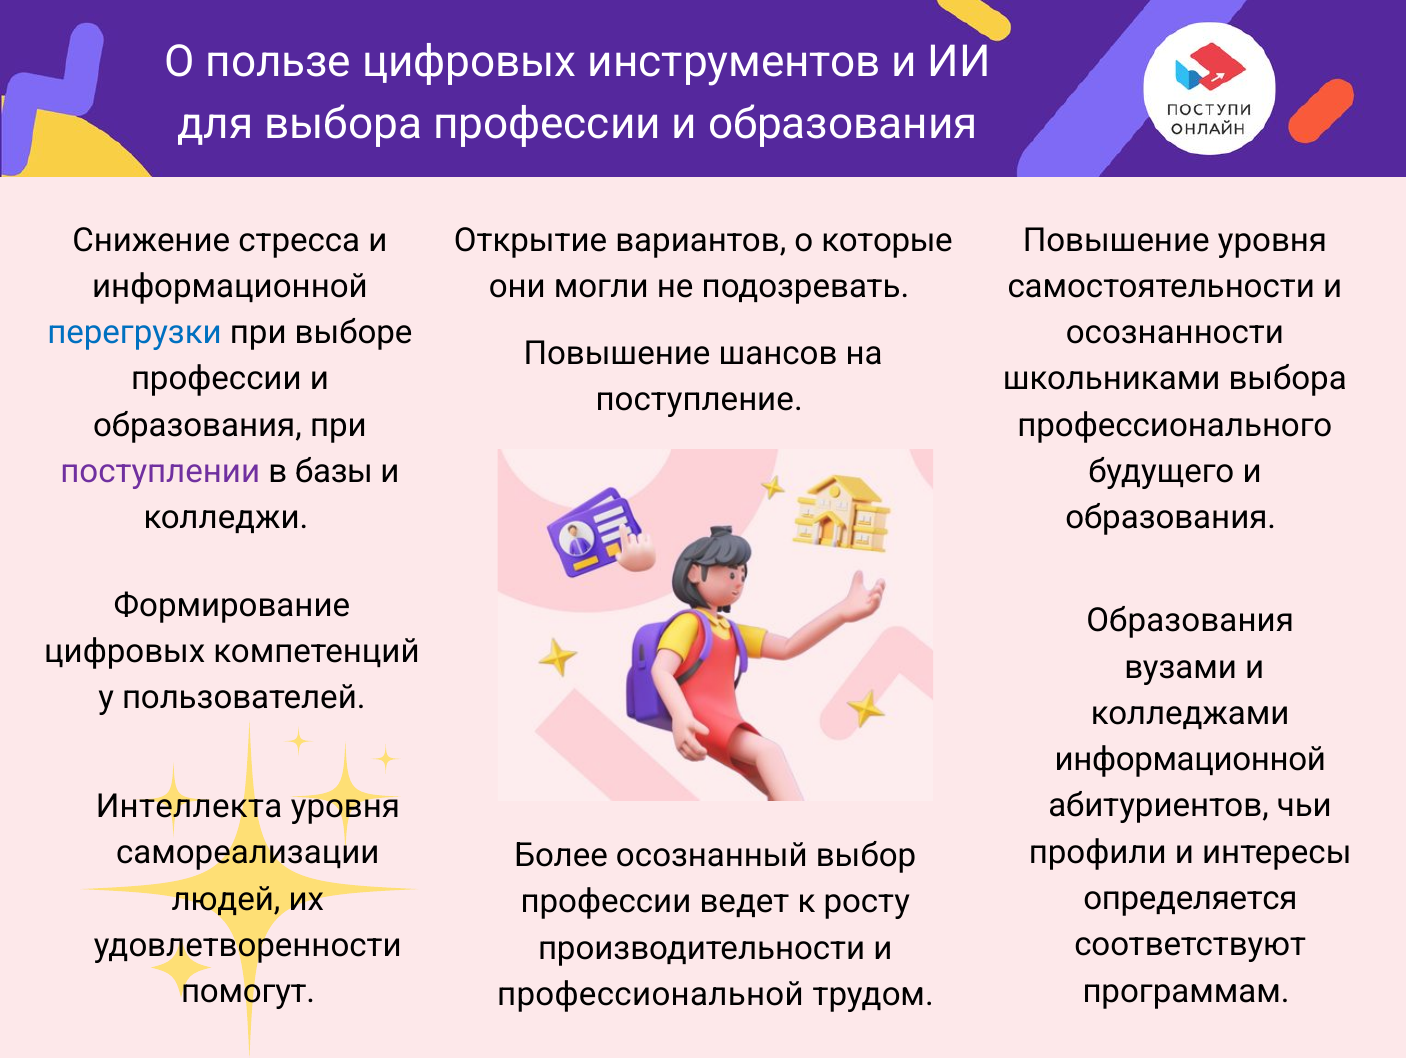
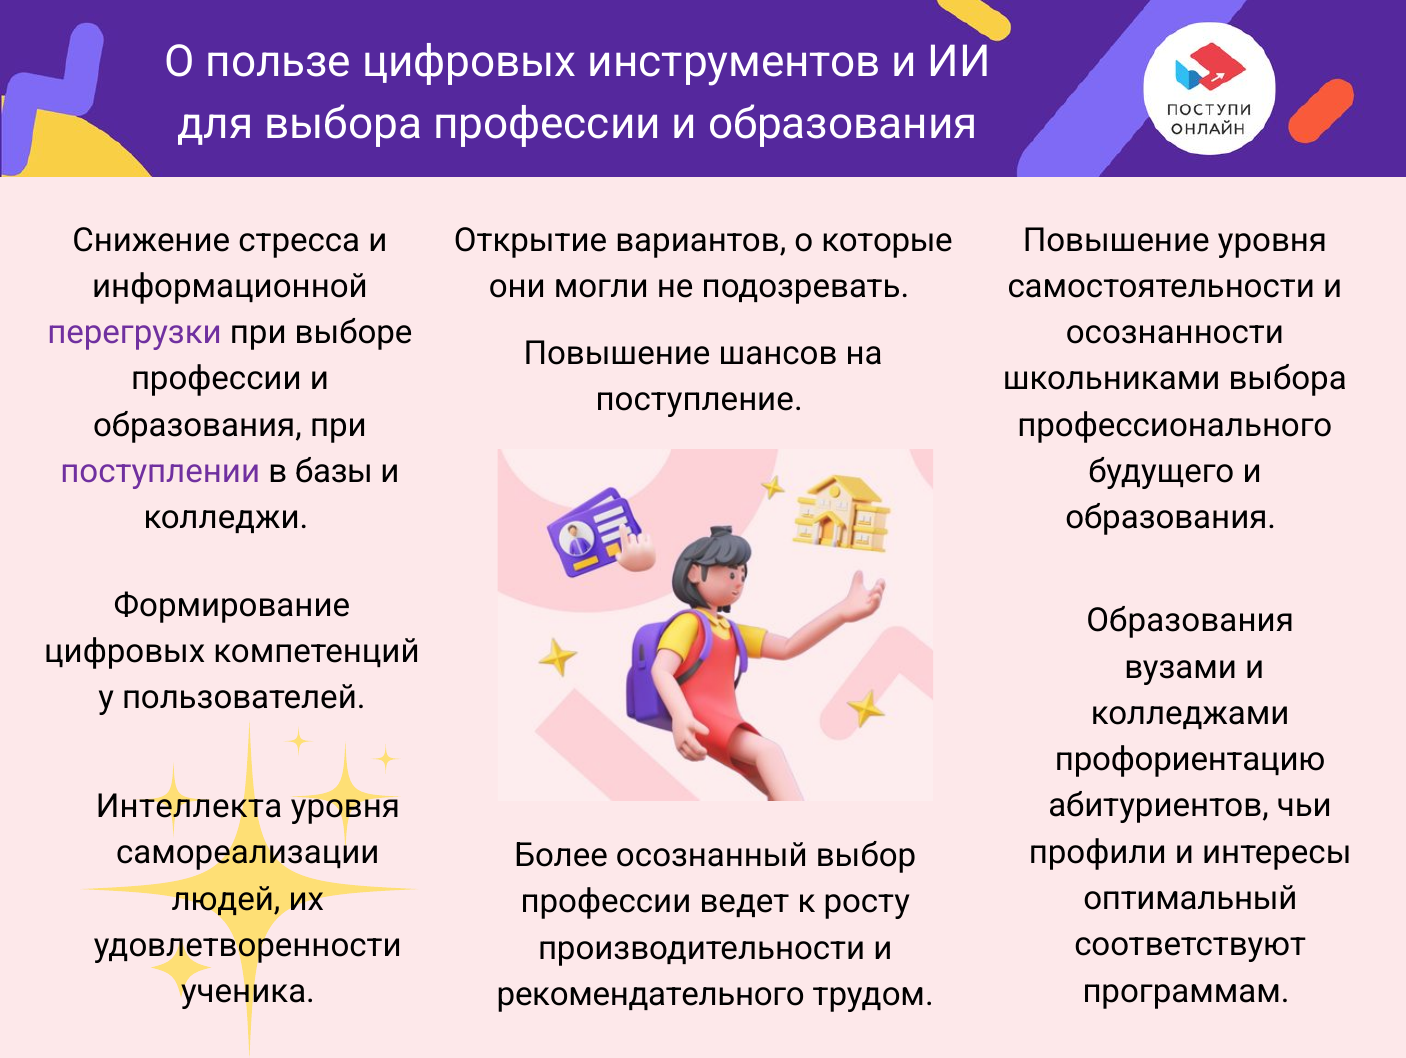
перегрузки colour: blue -> purple (135, 333)
информационной: информационной -> профориентацию (1190, 760)
определяется: определяется -> оптимальный (1190, 899)
помогут: помогут -> ученика (248, 992)
профессиональной: профессиональной -> рекомендательного (651, 995)
